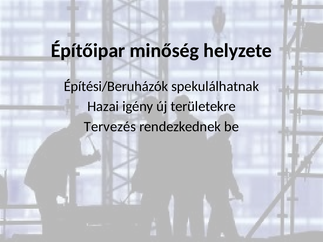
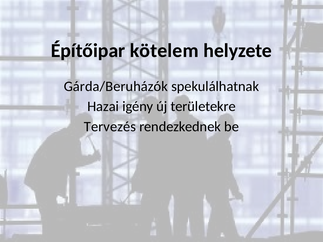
minőség: minőség -> kötelem (164, 51)
Építési/Beruházók: Építési/Beruházók -> Gárda/Beruházók (116, 86)
